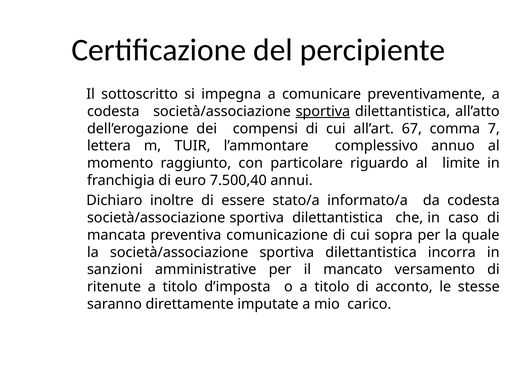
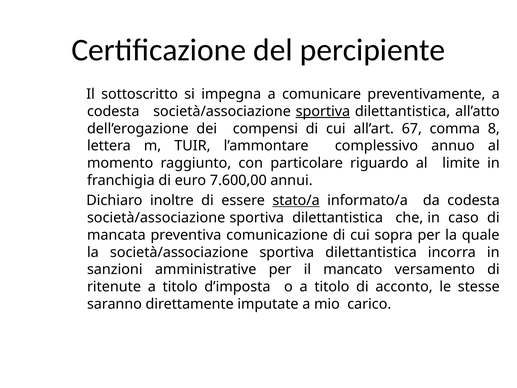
7: 7 -> 8 (494, 129)
7.500,40: 7.500,40 -> 7.600,00 (238, 180)
stato/a underline: none -> present (296, 200)
